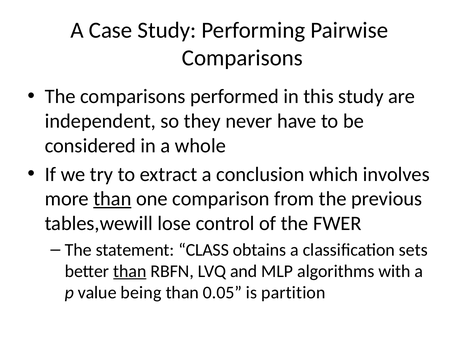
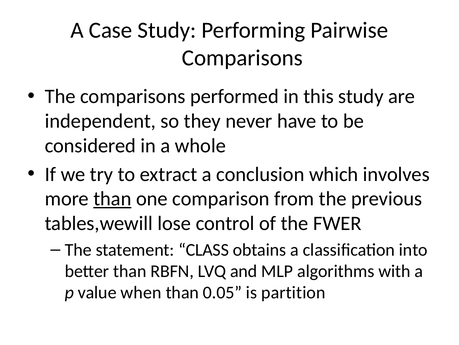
sets: sets -> into (413, 249)
than underline: present -> none (130, 271)
being: being -> when (141, 292)
